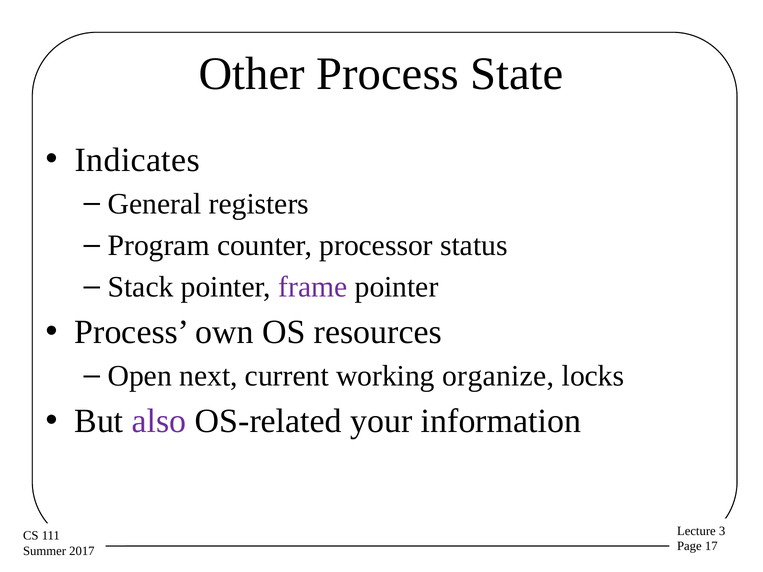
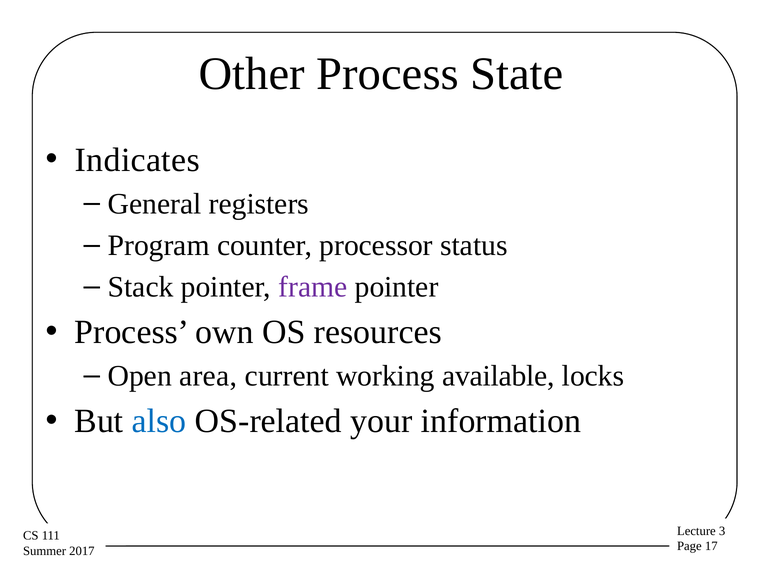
next: next -> area (208, 376)
organize: organize -> available (498, 376)
also colour: purple -> blue (159, 421)
